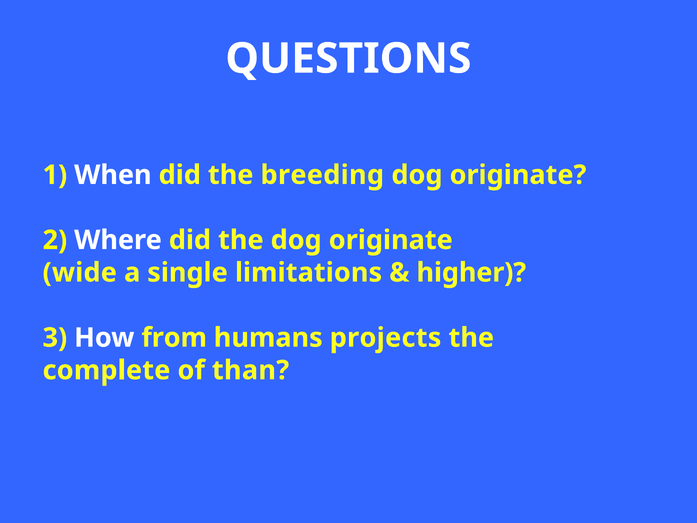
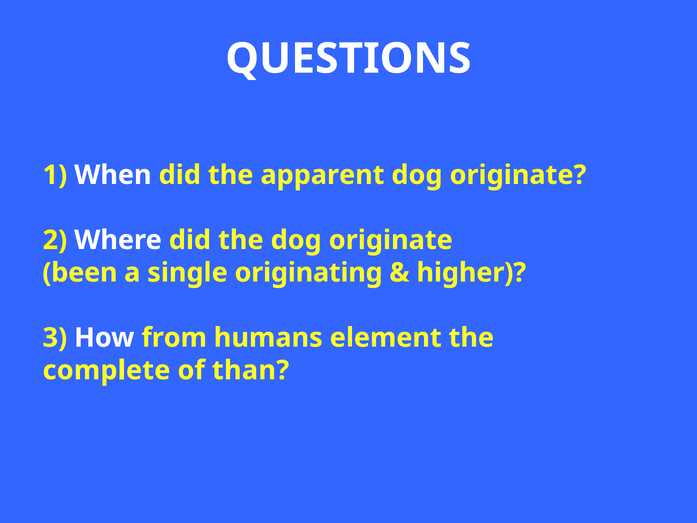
breeding: breeding -> apparent (322, 175)
wide: wide -> been (80, 273)
limitations: limitations -> originating (309, 273)
projects: projects -> element (386, 338)
